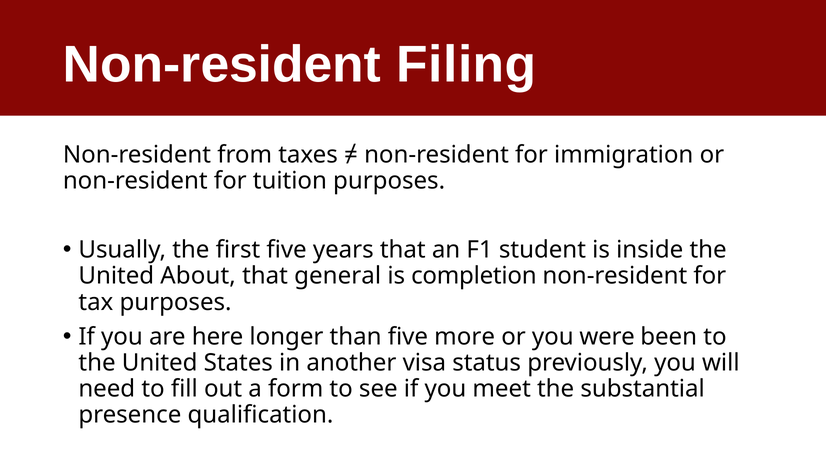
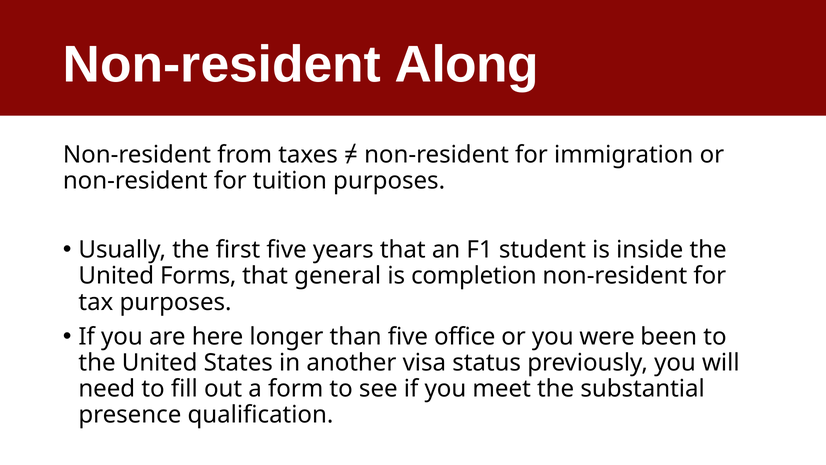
Filing: Filing -> Along (467, 65)
About: About -> Forms (198, 276)
more: more -> office (465, 336)
